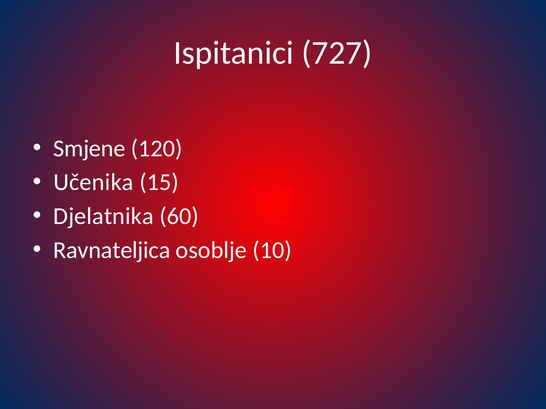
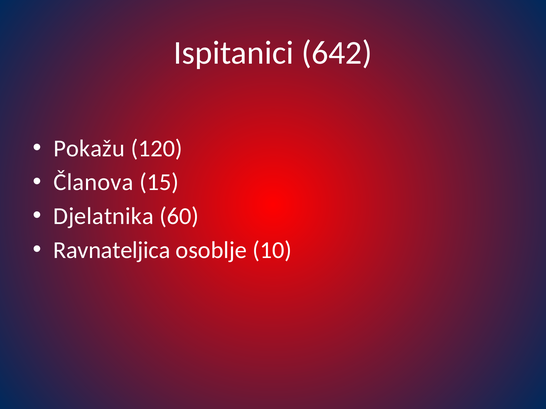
727: 727 -> 642 (337, 53)
Smjene: Smjene -> Pokažu (89, 149)
Učenika: Učenika -> Članova (93, 183)
